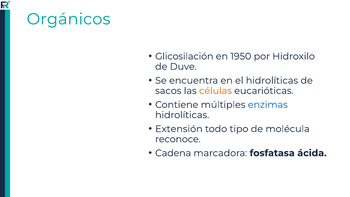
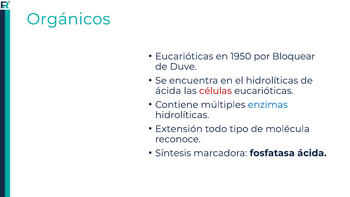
Glicosilación: Glicosilación -> Eucarióticas (184, 56)
Hidroxilo: Hidroxilo -> Bloquear (294, 56)
sacos: sacos -> ácida (168, 91)
células colour: orange -> red (215, 91)
Cadena: Cadena -> Síntesis (173, 153)
